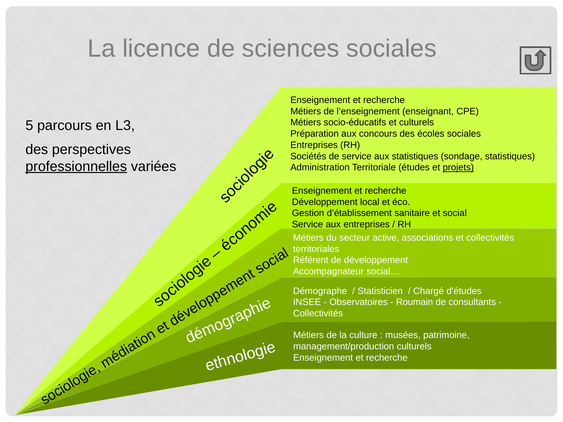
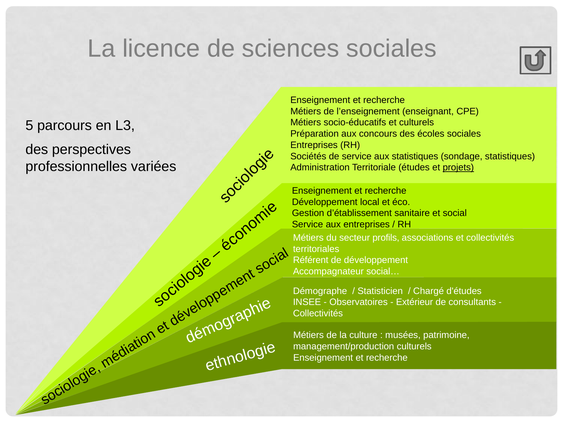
professionnelles underline: present -> none (76, 167)
active: active -> profils (386, 238)
Roumain: Roumain -> Extérieur (415, 302)
